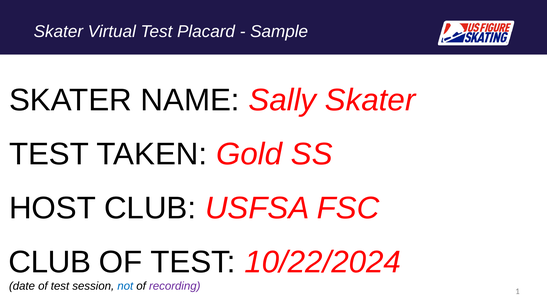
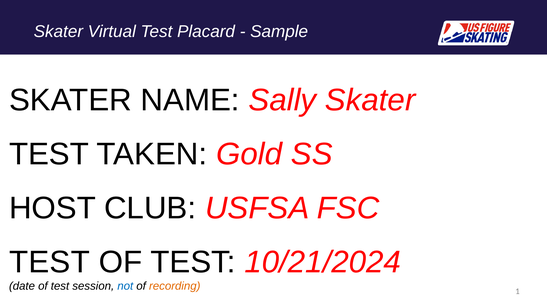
CLUB: CLUB -> TEST (49, 263)
10/22/2024: 10/22/2024 -> 10/21/2024 (323, 263)
recording colour: purple -> orange (175, 287)
